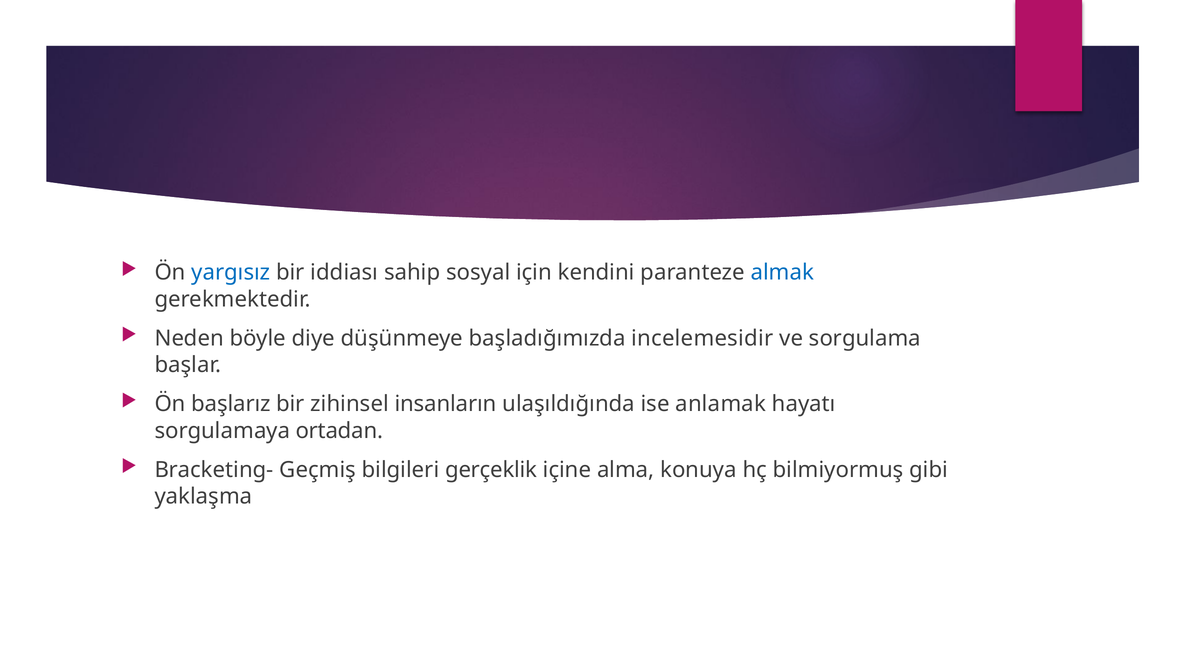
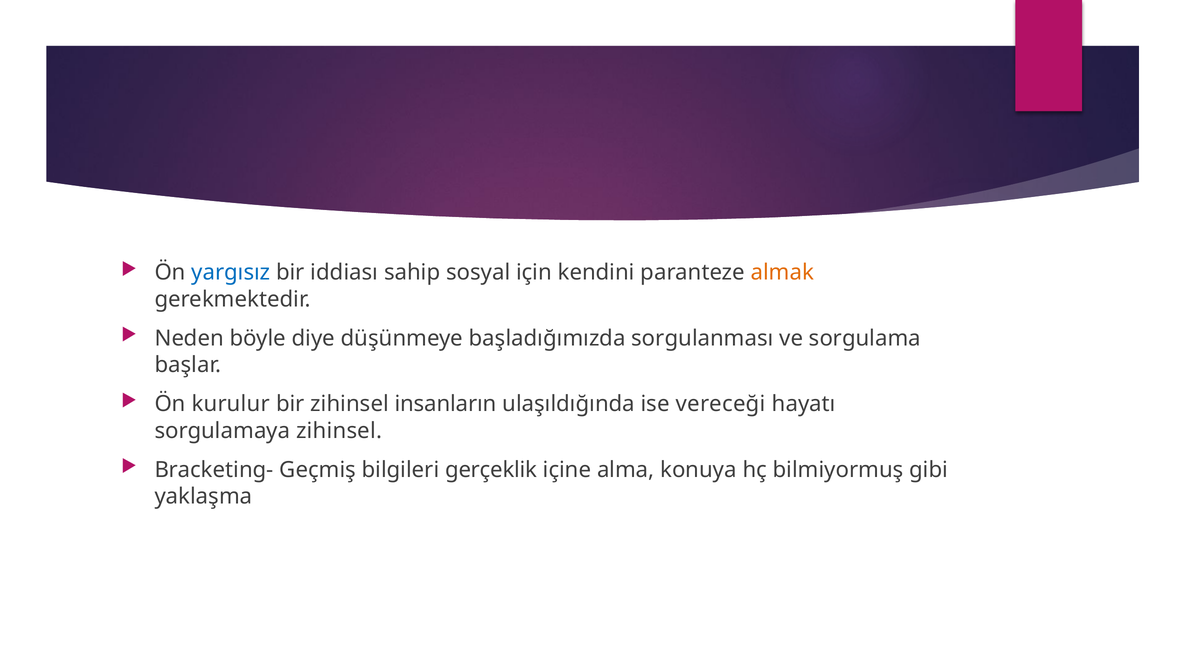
almak colour: blue -> orange (782, 273)
incelemesidir: incelemesidir -> sorgulanması (702, 338)
başlarız: başlarız -> kurulur (231, 404)
anlamak: anlamak -> vereceği (721, 404)
sorgulamaya ortadan: ortadan -> zihinsel (339, 431)
